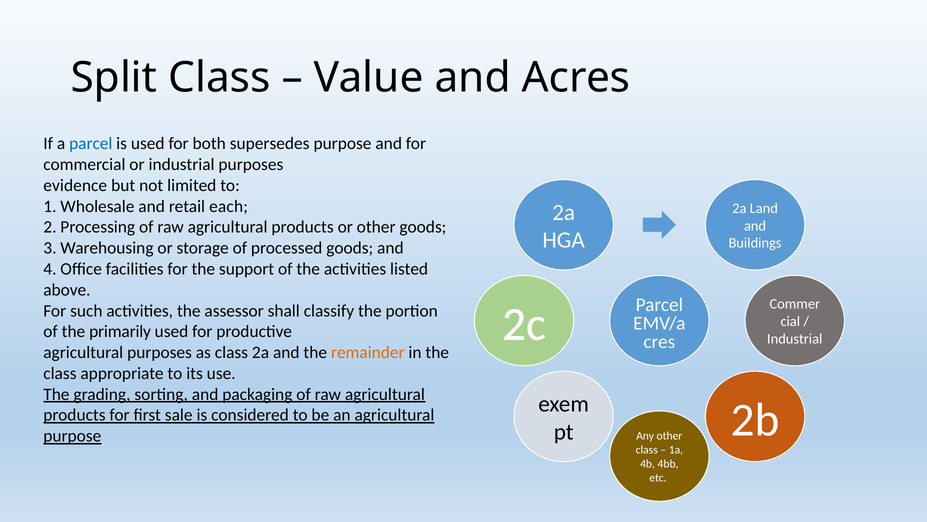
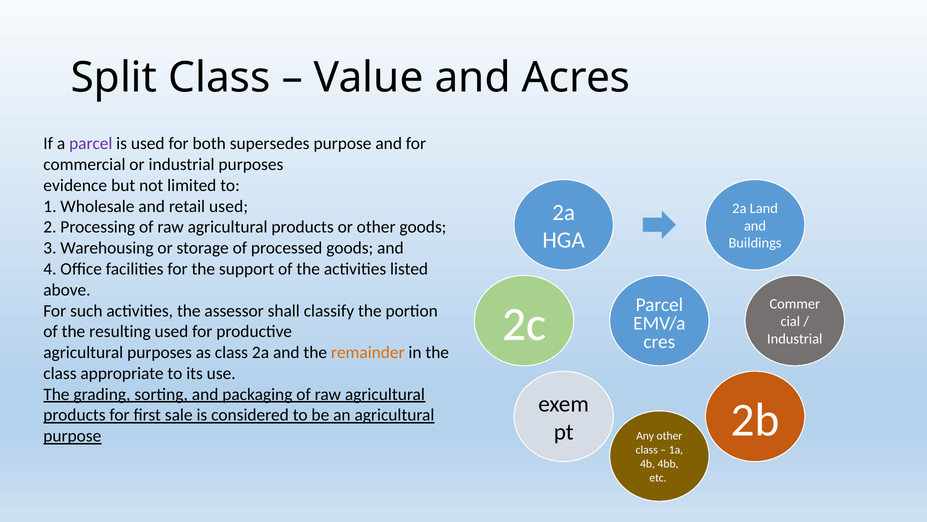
parcel colour: blue -> purple (91, 144)
retail each: each -> used (229, 206)
primarily: primarily -> resulting (120, 331)
